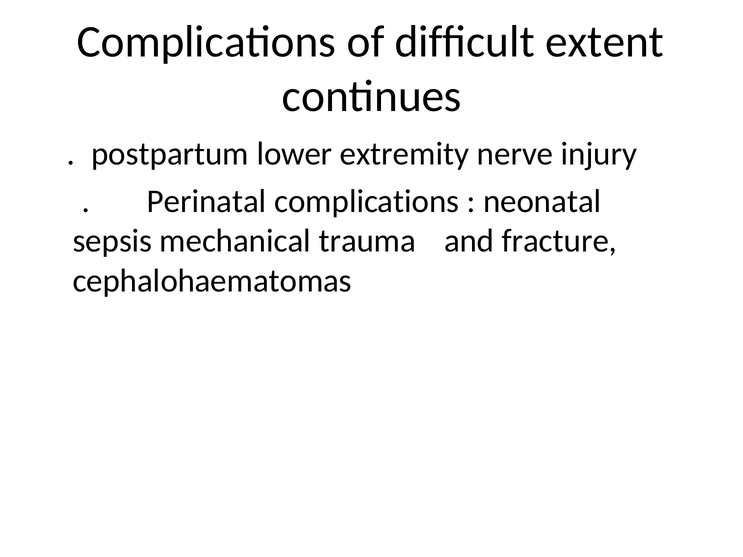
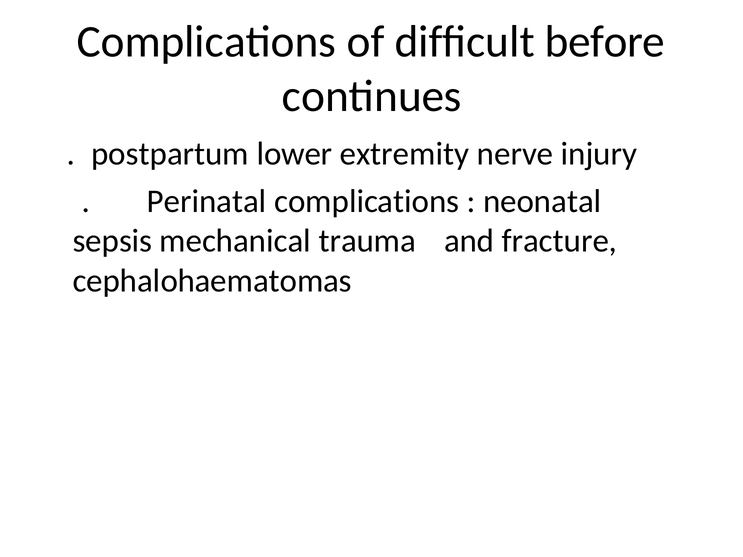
extent: extent -> before (605, 42)
